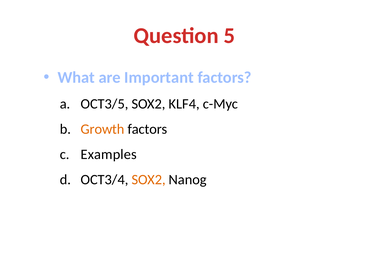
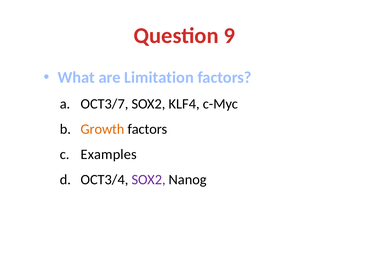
5: 5 -> 9 (229, 36)
Important: Important -> Limitation (159, 77)
OCT3/5: OCT3/5 -> OCT3/7 (104, 104)
SOX2 colour: orange -> purple (149, 180)
